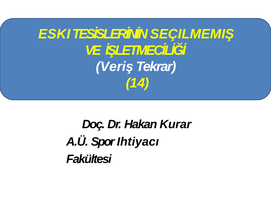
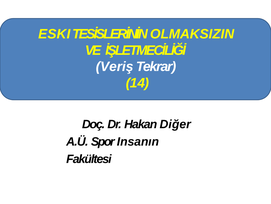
SEÇILMEMIŞ: SEÇILMEMIŞ -> OLMAKSIZIN (192, 34)
Kurar: Kurar -> Diğer (175, 124)
Ihtiyacı: Ihtiyacı -> Insanın (138, 141)
